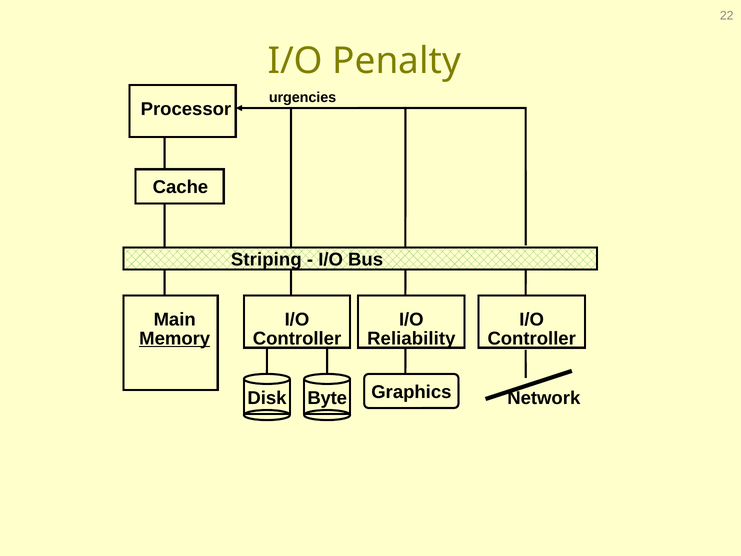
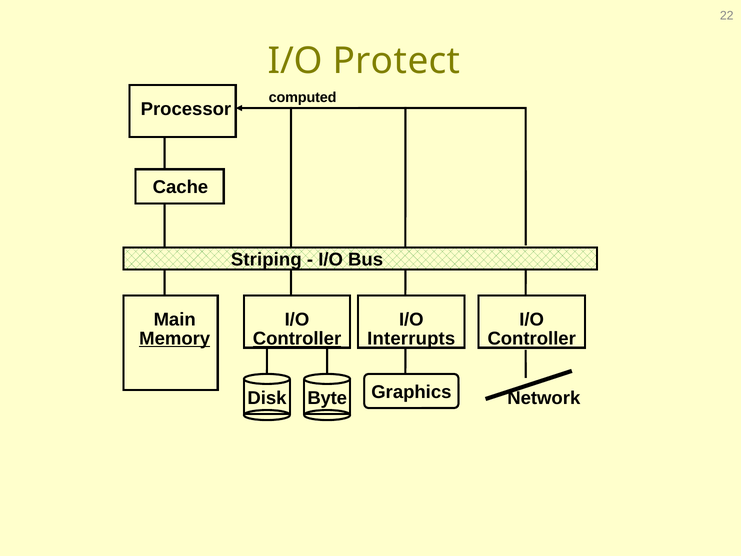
Penalty: Penalty -> Protect (396, 61)
urgencies: urgencies -> computed (303, 98)
Controller underline: none -> present (297, 339)
Reliability: Reliability -> Interrupts (411, 339)
